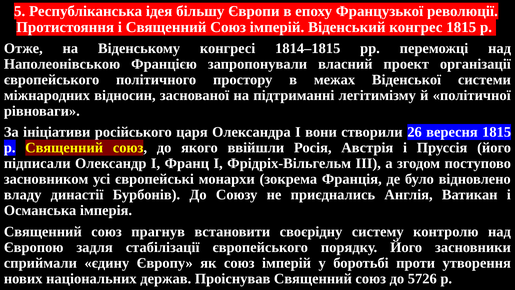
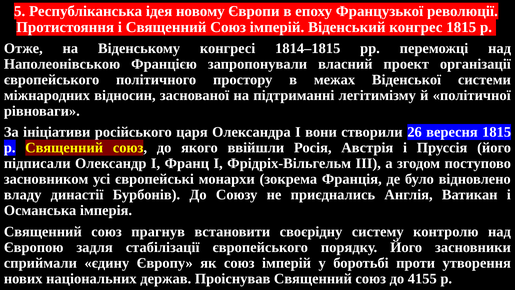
більшу: більшу -> новому (200, 11)
5726: 5726 -> 4155 (422, 278)
